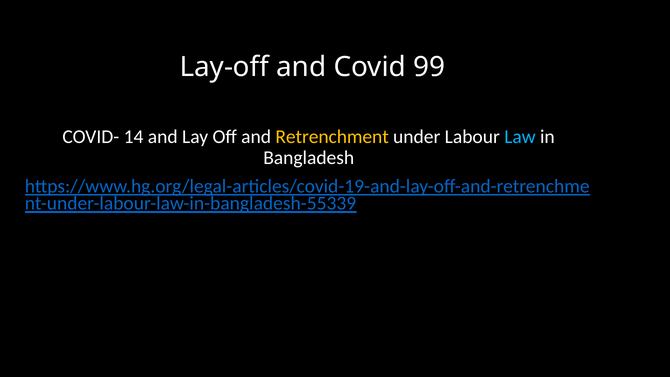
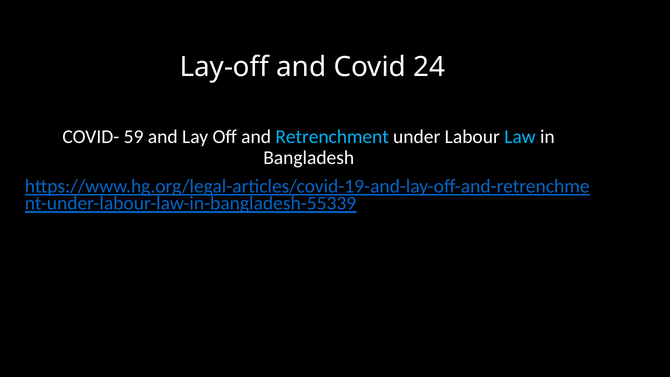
99: 99 -> 24 (429, 67)
14: 14 -> 59 (134, 137)
Retrenchment colour: yellow -> light blue (332, 137)
